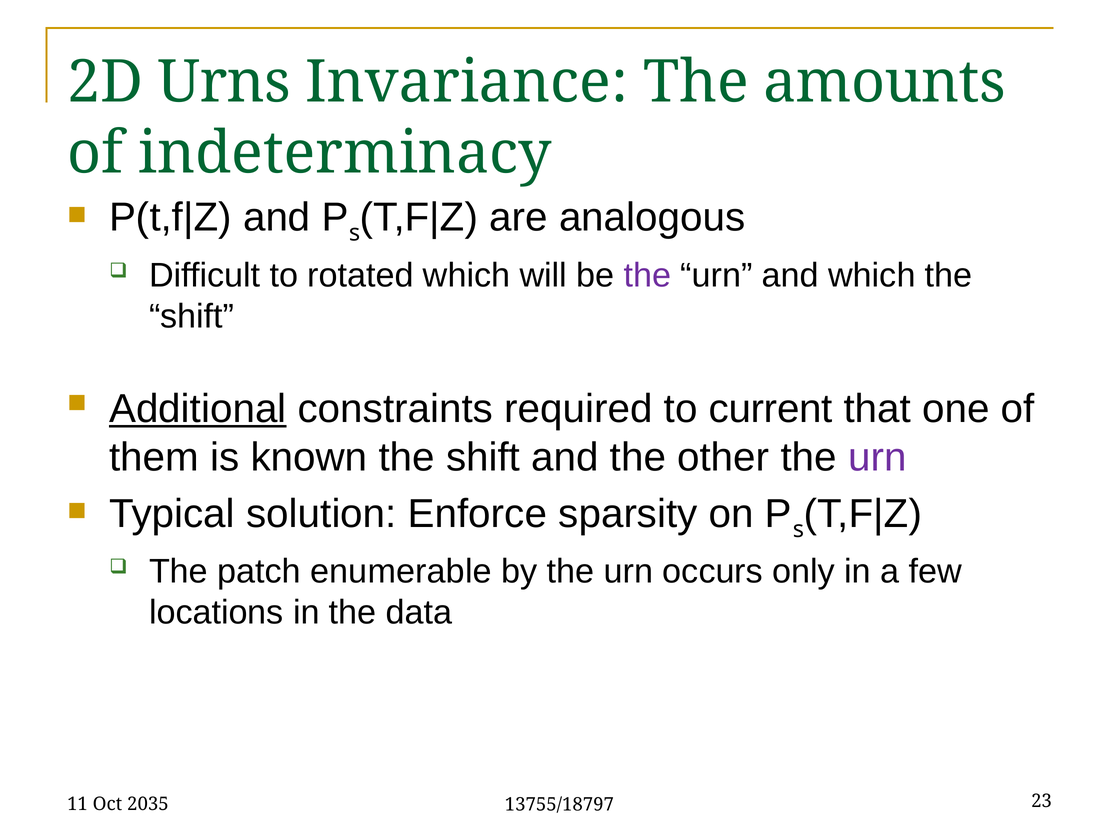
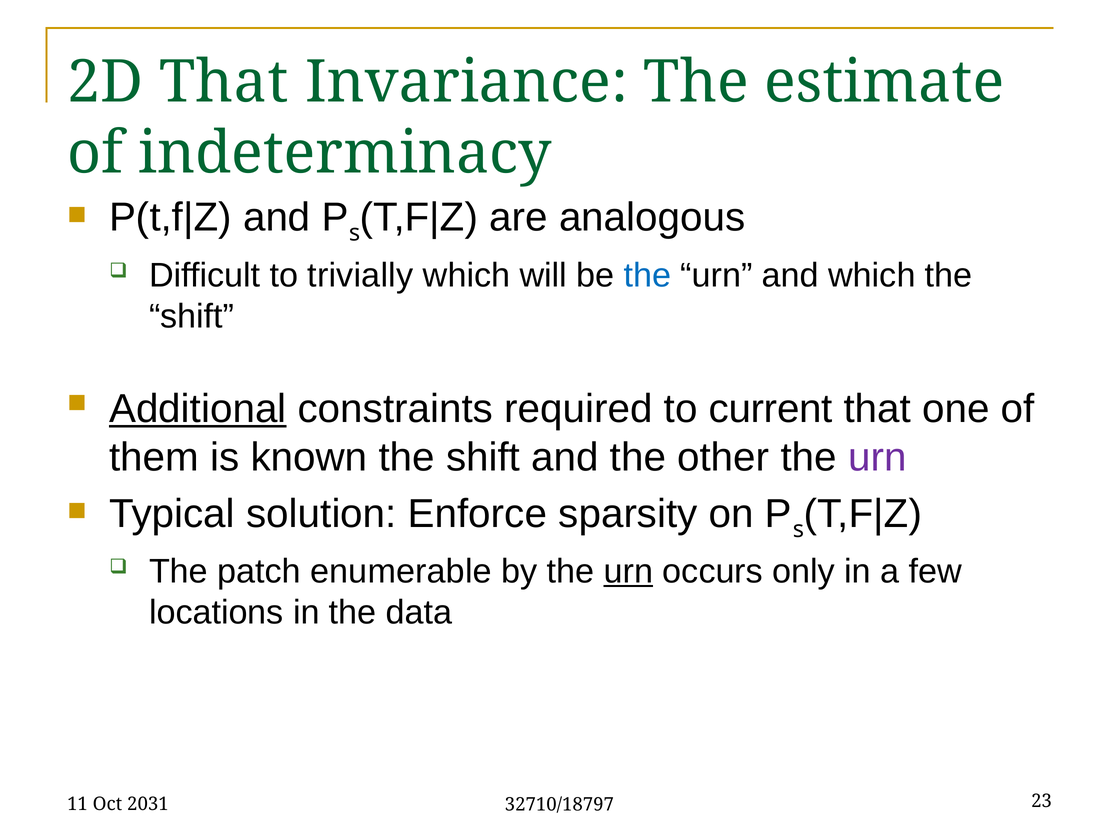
2D Urns: Urns -> That (224, 82)
amounts: amounts -> estimate (884, 82)
rotated: rotated -> trivially (360, 275)
the colour: purple -> blue (647, 275)
urn underline: none -> present (628, 572)
2035: 2035 -> 2031 (148, 804)
13755/18797: 13755/18797 -> 32710/18797 (559, 805)
